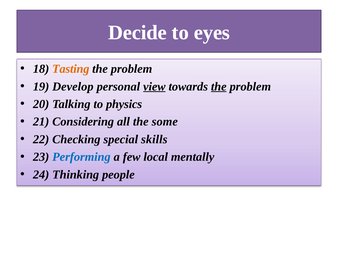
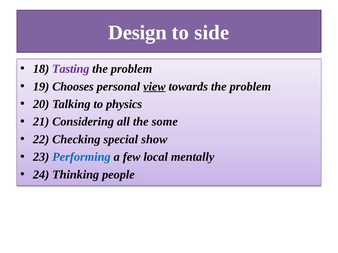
Decide: Decide -> Design (137, 33)
eyes: eyes -> side (212, 33)
Tasting colour: orange -> purple (71, 69)
Develop: Develop -> Chooses (73, 87)
the underline: present -> none (219, 87)
skills: skills -> show (154, 140)
